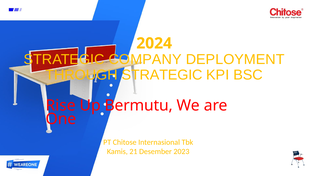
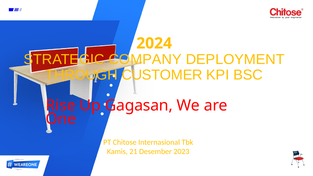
THROUGH STRATEGIC: STRATEGIC -> CUSTOMER (162, 75)
Bermutu: Bermutu -> Gagasan (139, 105)
